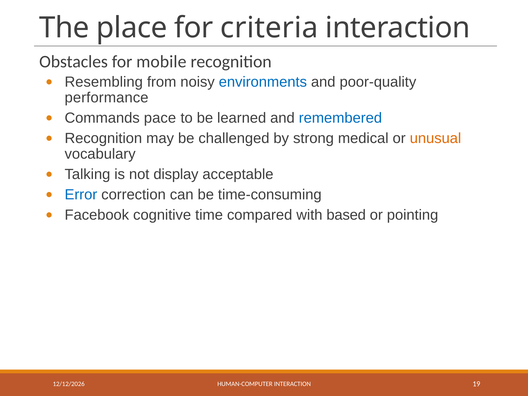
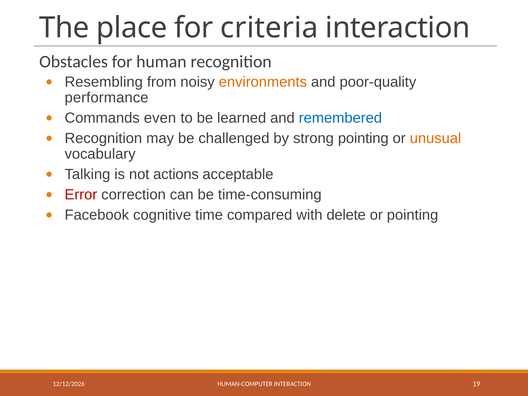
mobile: mobile -> human (161, 62)
environments colour: blue -> orange (263, 82)
pace: pace -> even (160, 118)
strong medical: medical -> pointing (363, 138)
display: display -> actions (176, 174)
Error colour: blue -> red (81, 195)
based: based -> delete (346, 215)
